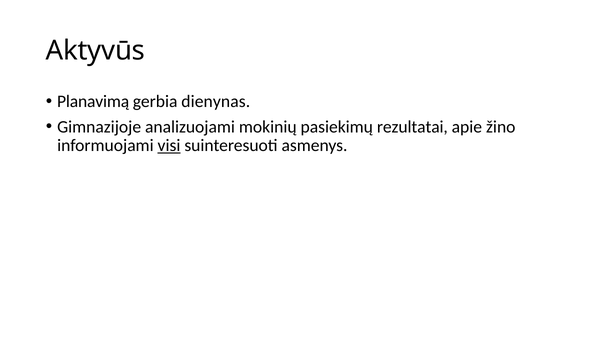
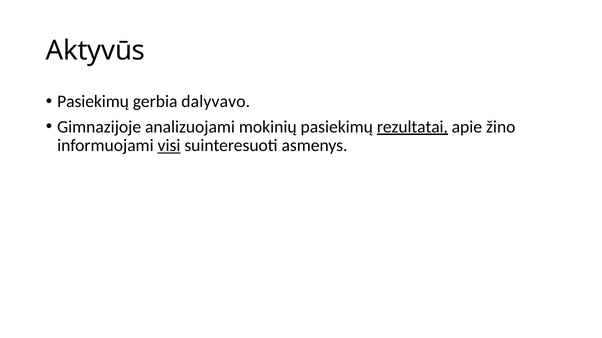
Planavimą: Planavimą -> Pasiekimų (93, 102)
dienynas: dienynas -> dalyvavo (216, 102)
rezultatai underline: none -> present (412, 127)
